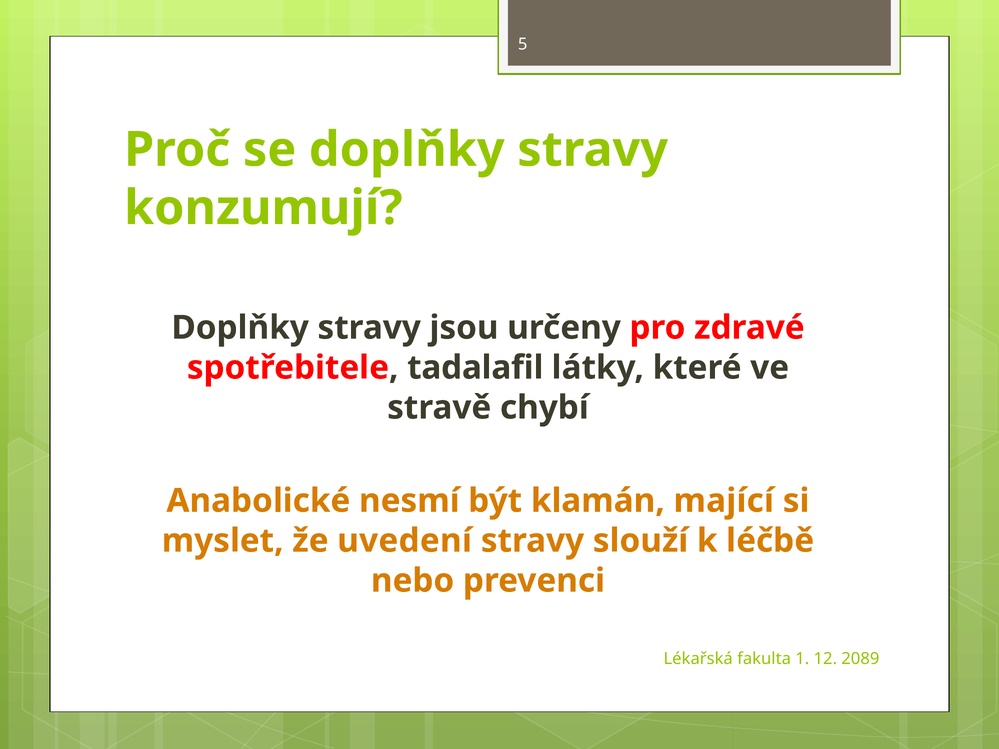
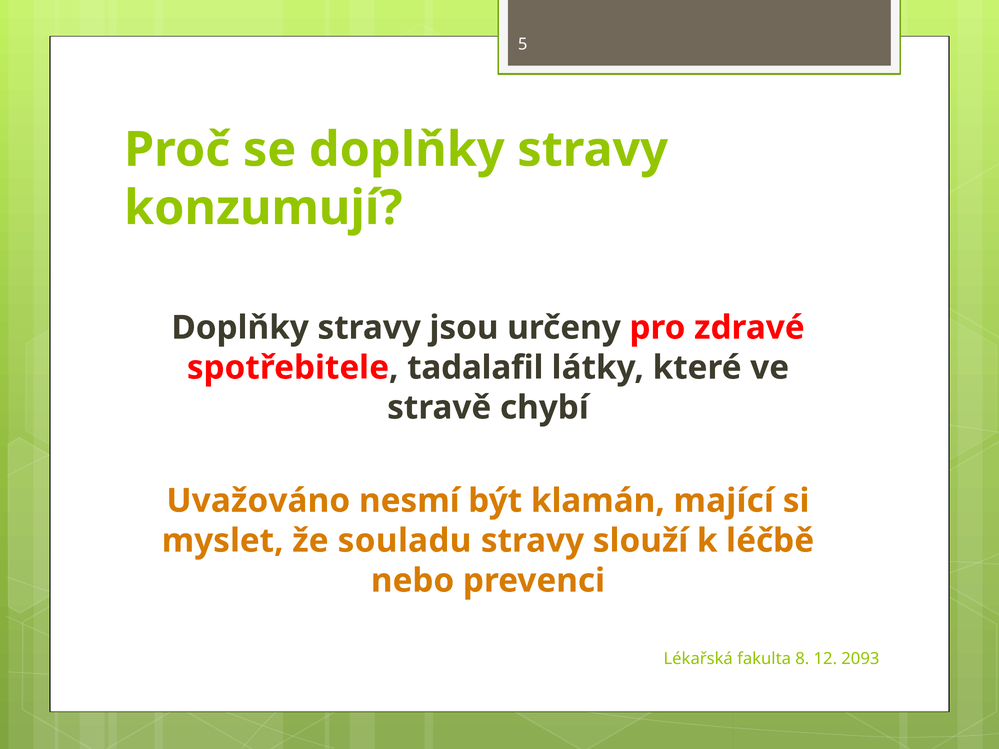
Anabolické: Anabolické -> Uvažováno (258, 501)
uvedení: uvedení -> souladu (405, 541)
1: 1 -> 8 (802, 659)
2089: 2089 -> 2093 (860, 659)
